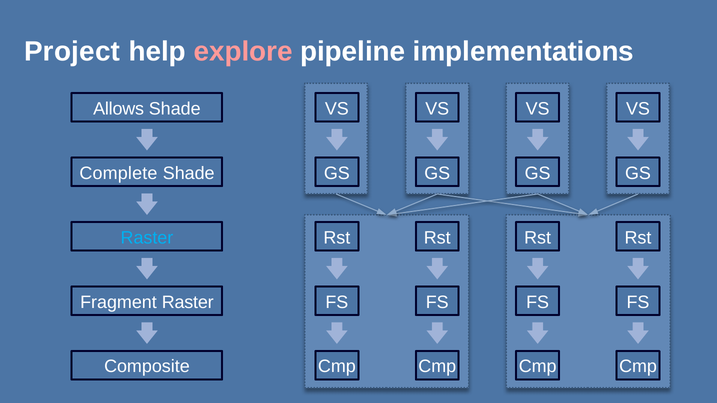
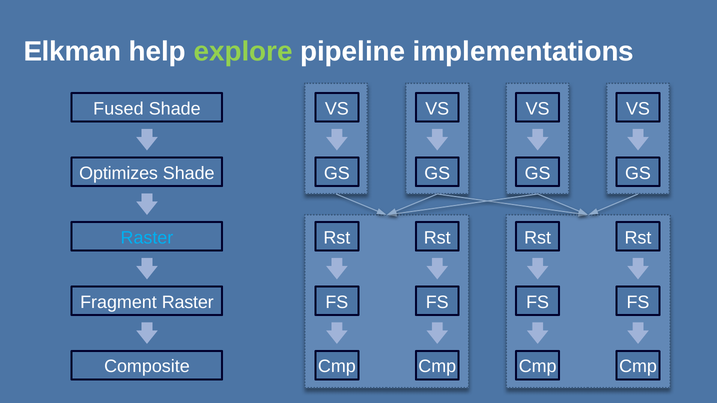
Project: Project -> Elkman (72, 52)
explore colour: pink -> light green (243, 52)
Allows: Allows -> Fused (118, 109)
Complete: Complete -> Optimizes (119, 173)
